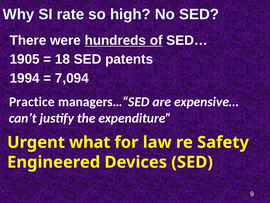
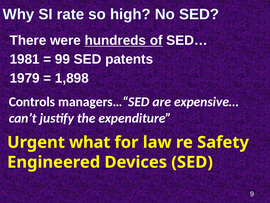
1905: 1905 -> 1981 (25, 59)
18: 18 -> 99 (62, 59)
1994: 1994 -> 1979 (25, 78)
7,094: 7,094 -> 1,898 (72, 78)
Practice: Practice -> Controls (32, 102)
